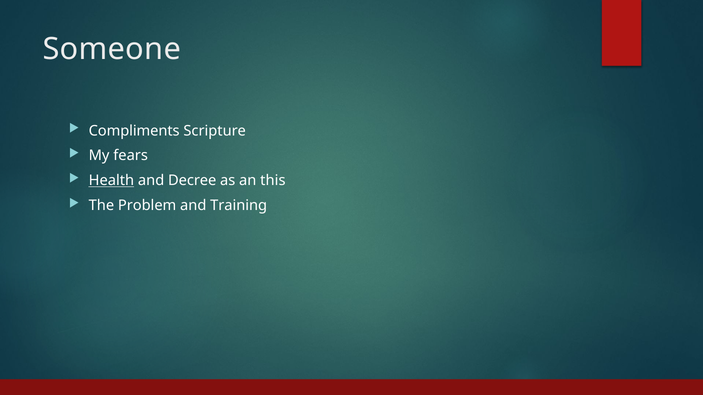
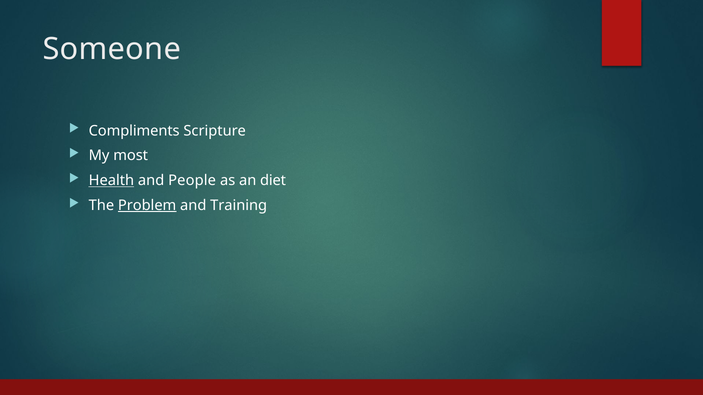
fears: fears -> most (131, 156)
Decree: Decree -> People (192, 181)
this: this -> diet (273, 181)
Problem underline: none -> present (147, 206)
